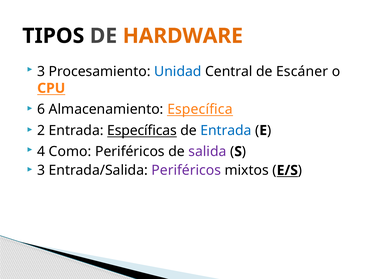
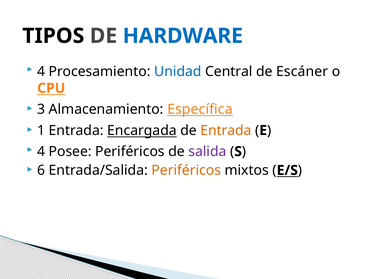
HARDWARE colour: orange -> blue (183, 36)
3: 3 -> 4 (41, 71)
6: 6 -> 3 (41, 109)
2: 2 -> 1 (41, 130)
Específicas: Específicas -> Encargada (142, 130)
Entrada colour: blue -> orange (226, 130)
Como: Como -> Posee (70, 152)
3: 3 -> 6 (41, 170)
Periféricos colour: purple -> orange (186, 170)
